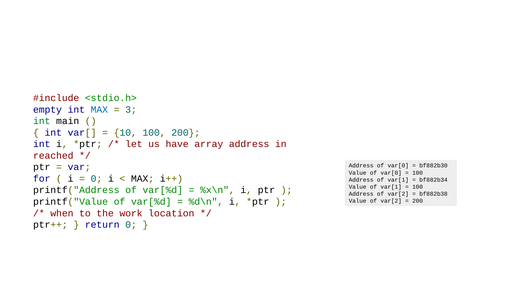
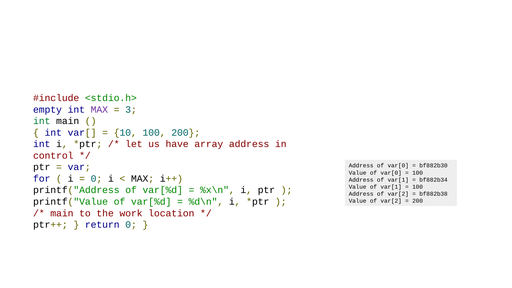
MAX colour: blue -> purple (99, 110)
reached: reached -> control (53, 156)
when: when -> main (62, 213)
